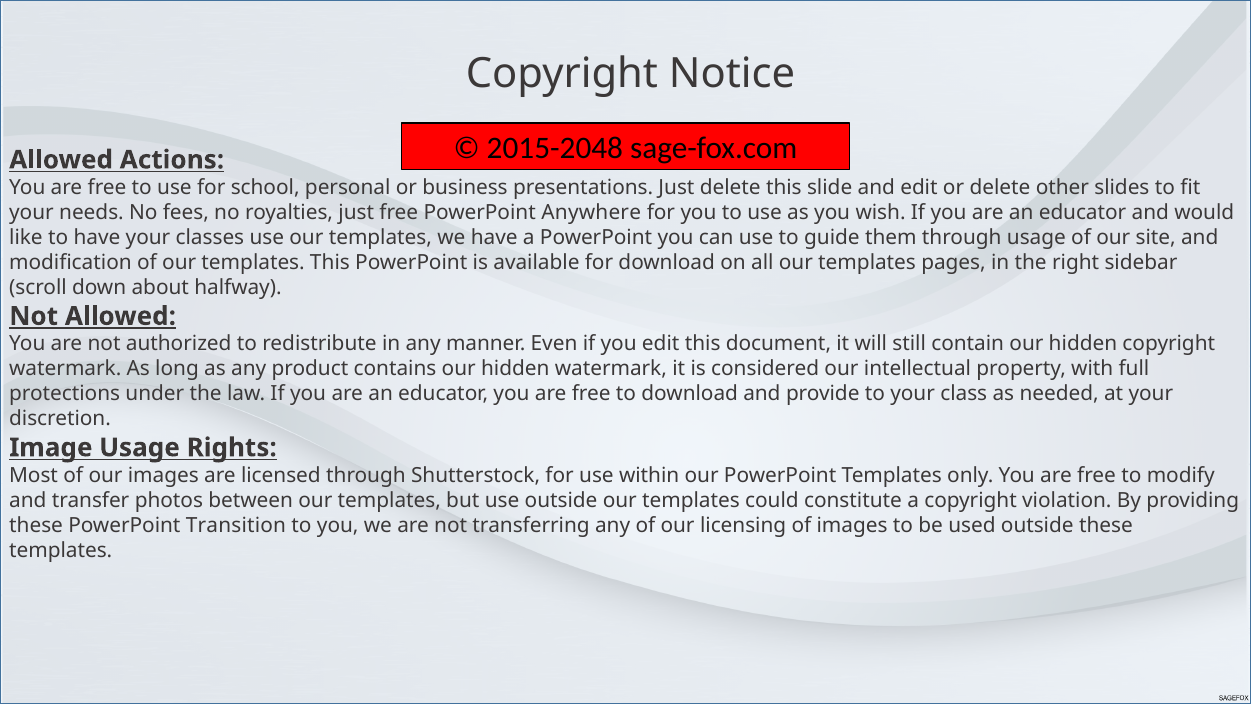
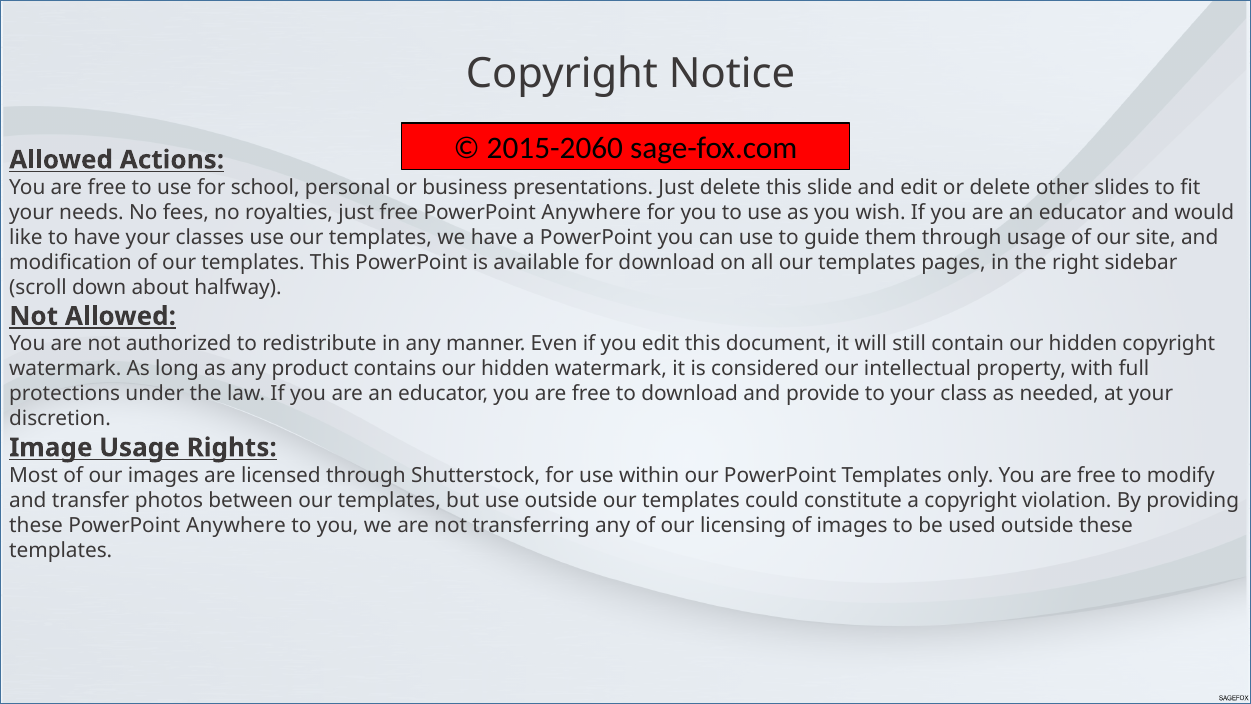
2015-2048: 2015-2048 -> 2015-2060 (555, 148)
these PowerPoint Transition: Transition -> Anywhere (236, 525)
